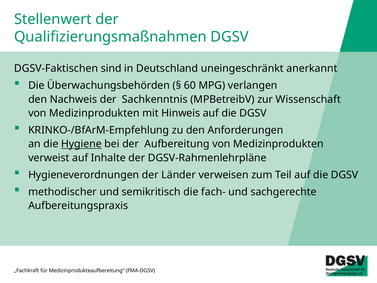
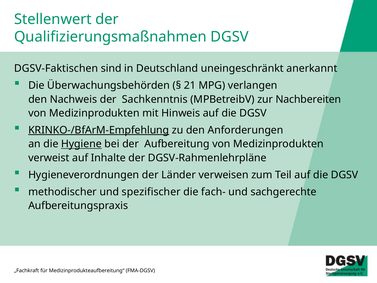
60: 60 -> 21 (190, 85)
Wissenschaft: Wissenschaft -> Nachbereiten (308, 99)
KRINKO-/BfArM-Empfehlung underline: none -> present (99, 130)
semikritisch: semikritisch -> spezifischer (151, 192)
